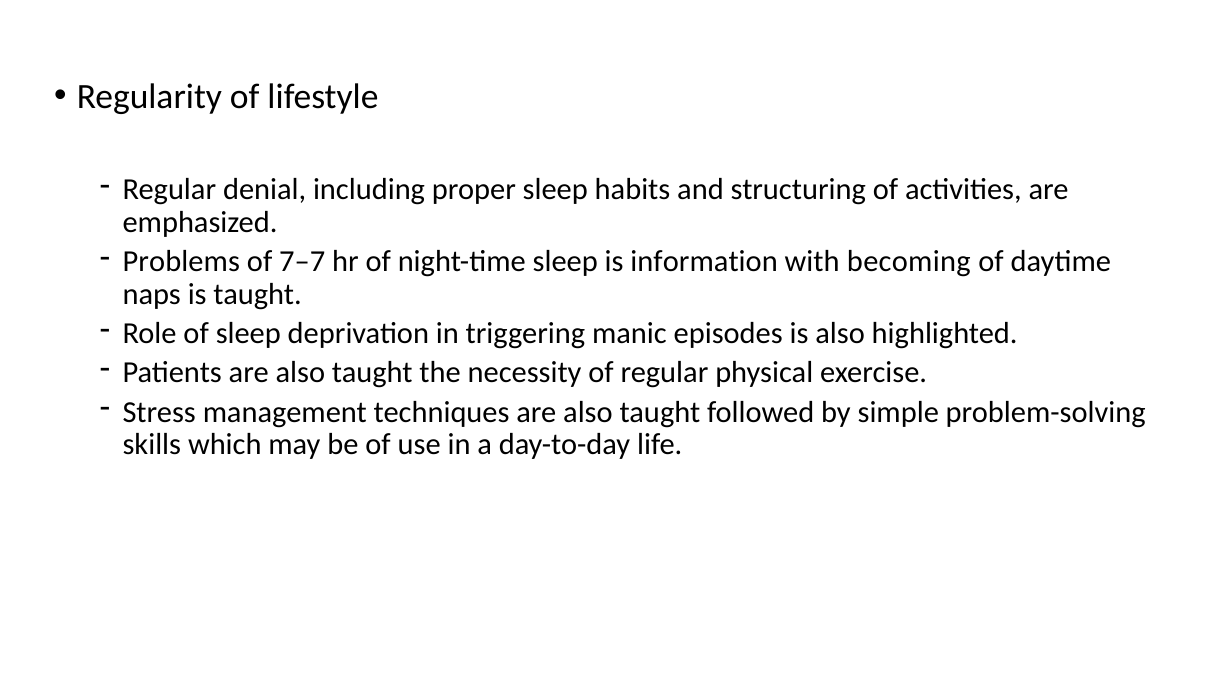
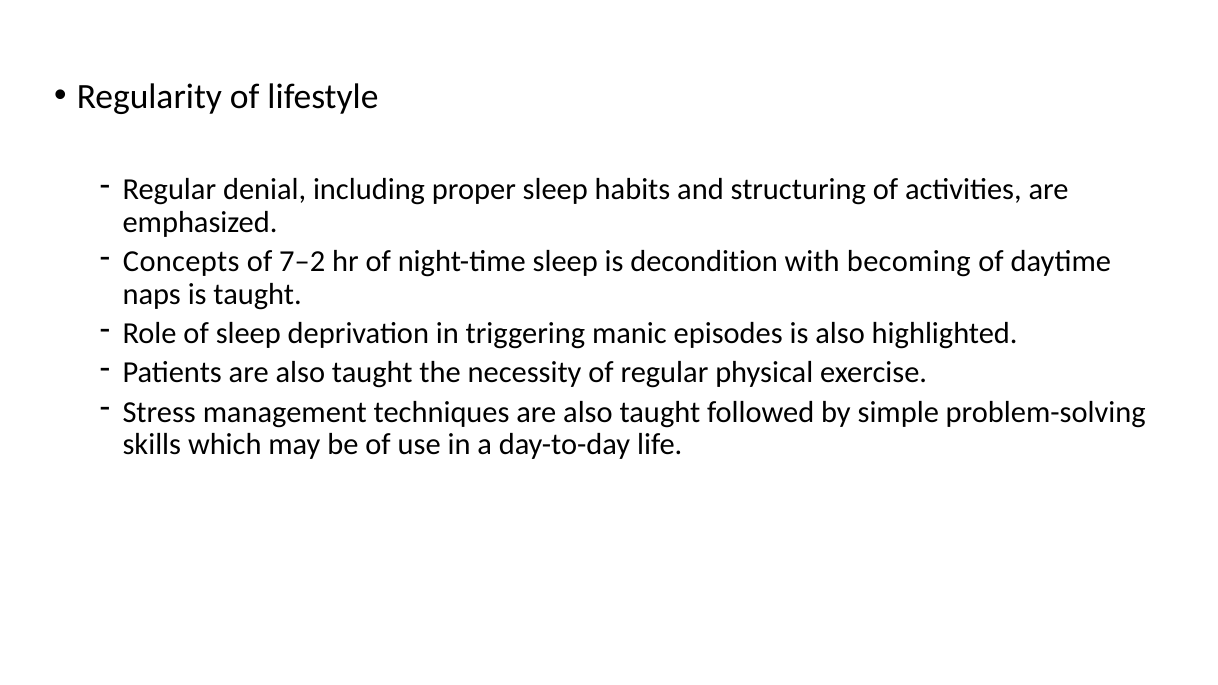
Problems: Problems -> Concepts (181, 262)
7–7: 7–7 -> 7–2 (302, 262)
information: information -> decondition (704, 262)
